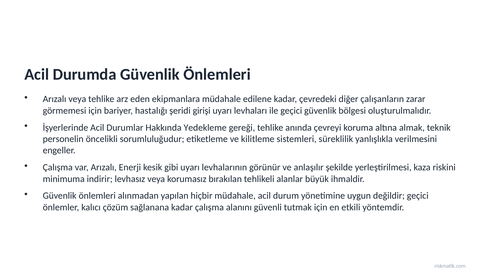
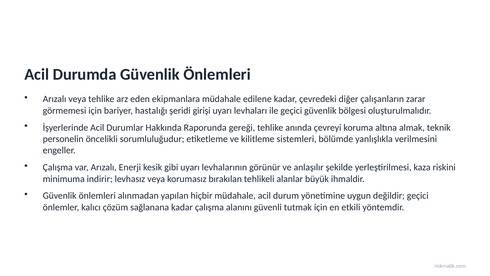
Yedekleme: Yedekleme -> Raporunda (205, 127)
süreklilik: süreklilik -> bölümde (336, 139)
